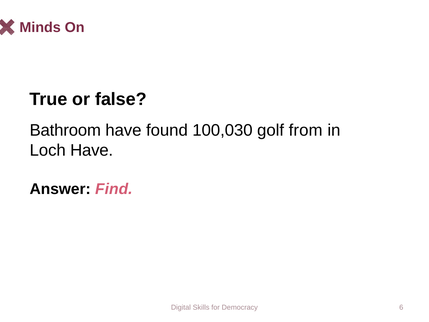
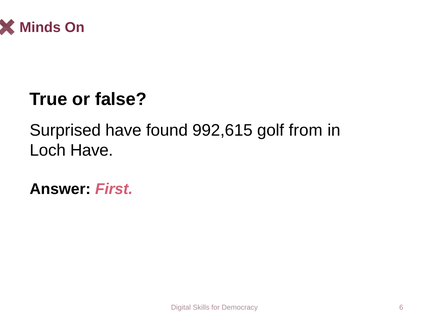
Bathroom: Bathroom -> Surprised (65, 130)
100,030: 100,030 -> 992,615 (222, 130)
Find: Find -> First (114, 189)
